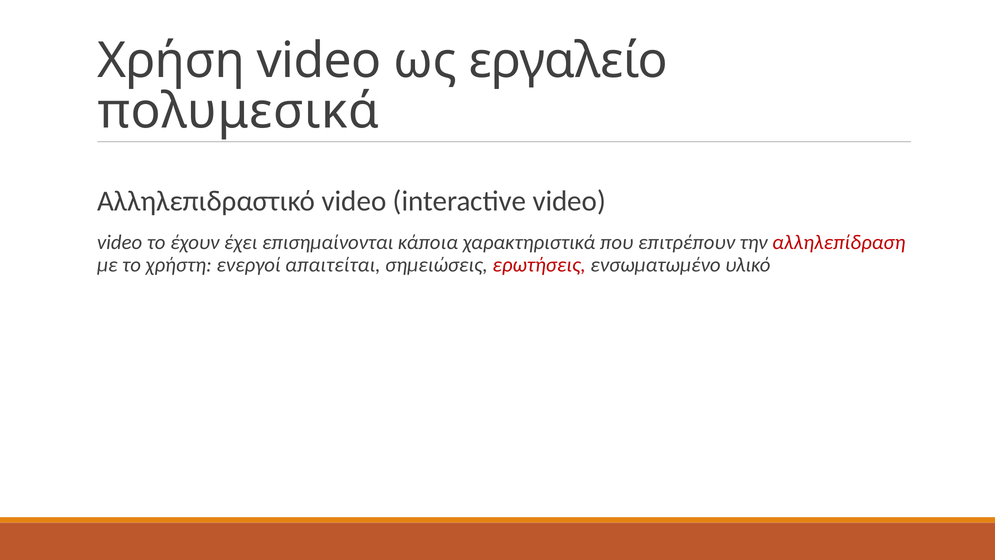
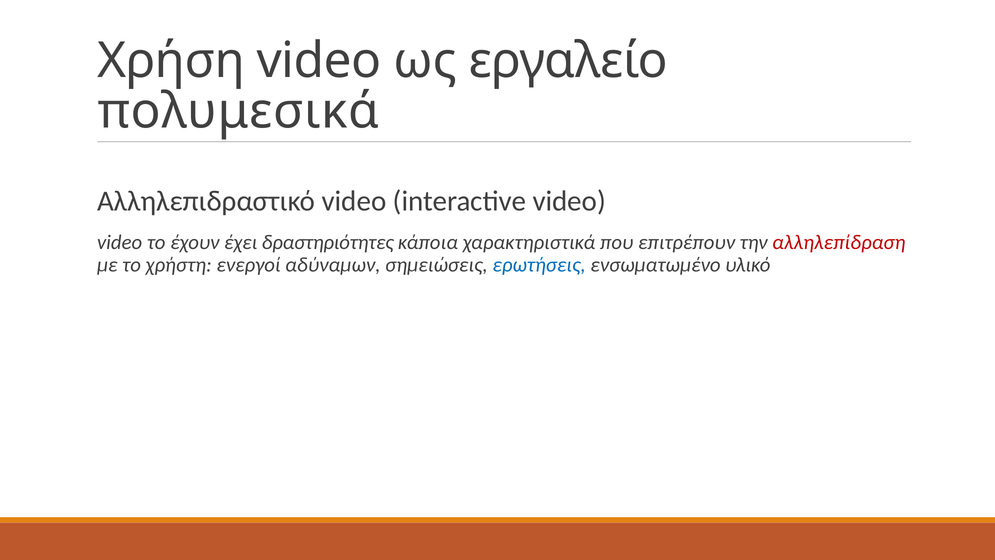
επισημαίνονται: επισημαίνονται -> δραστηριότητες (328, 242)
απαιτείται: απαιτείται -> αδύναμων (333, 265)
ερωτήσεις colour: red -> blue (539, 265)
